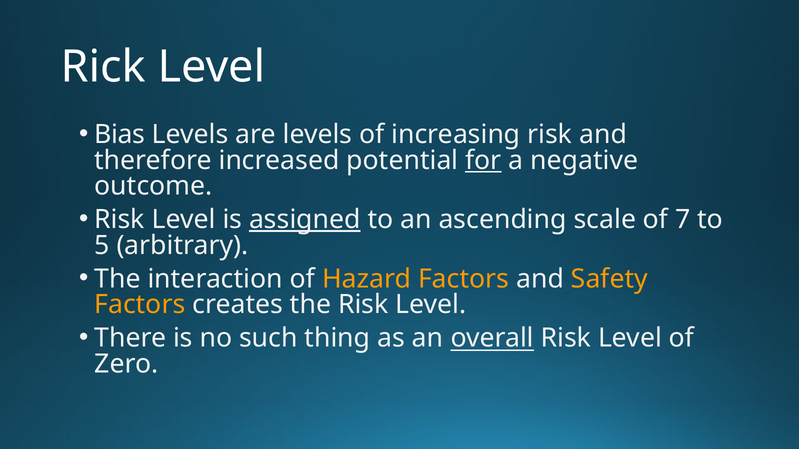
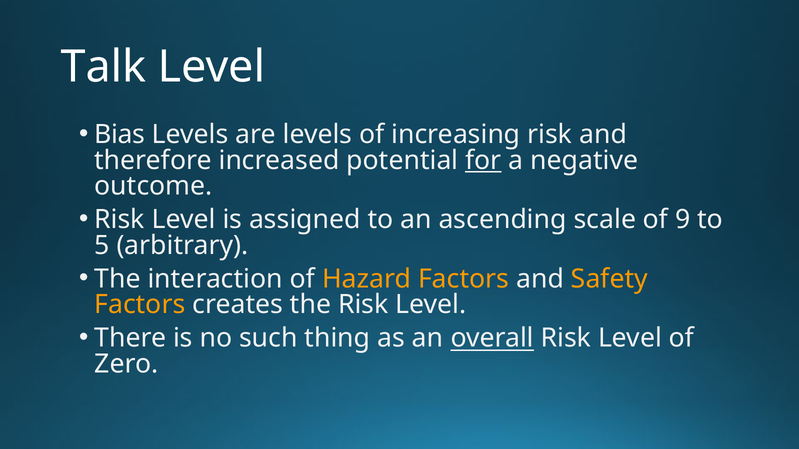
Rick: Rick -> Talk (104, 67)
assigned underline: present -> none (305, 220)
7: 7 -> 9 (683, 220)
